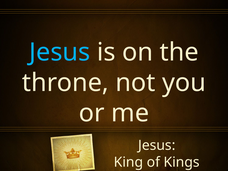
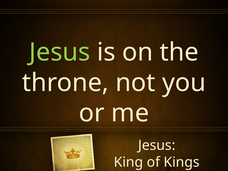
Jesus colour: light blue -> light green (60, 52)
